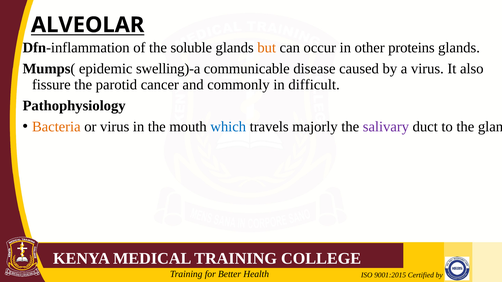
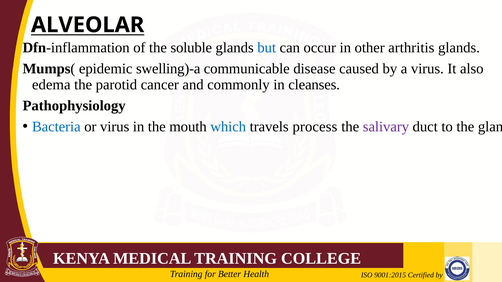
but colour: orange -> blue (267, 48)
proteins: proteins -> arthritis (411, 48)
fissure: fissure -> edema (51, 85)
difficult: difficult -> cleanses (314, 85)
Bacteria colour: orange -> blue (56, 127)
majorly: majorly -> process (315, 127)
